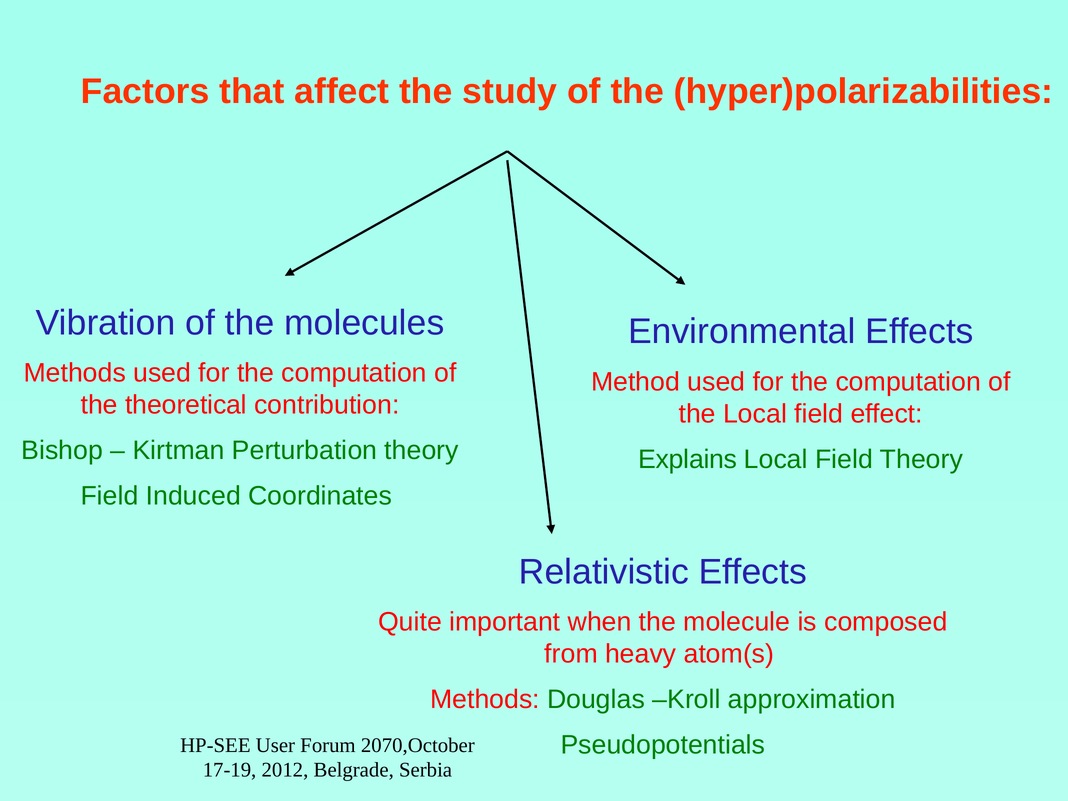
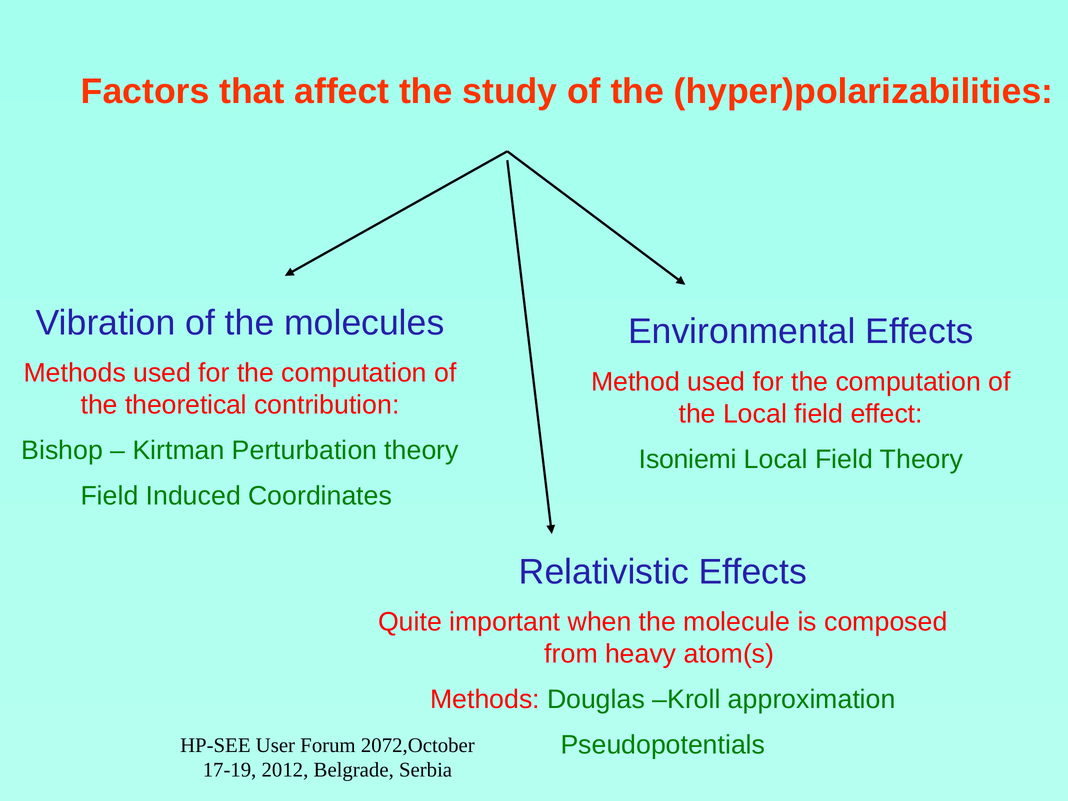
Explains: Explains -> Isoniemi (688, 459)
2070,October: 2070,October -> 2072,October (418, 745)
